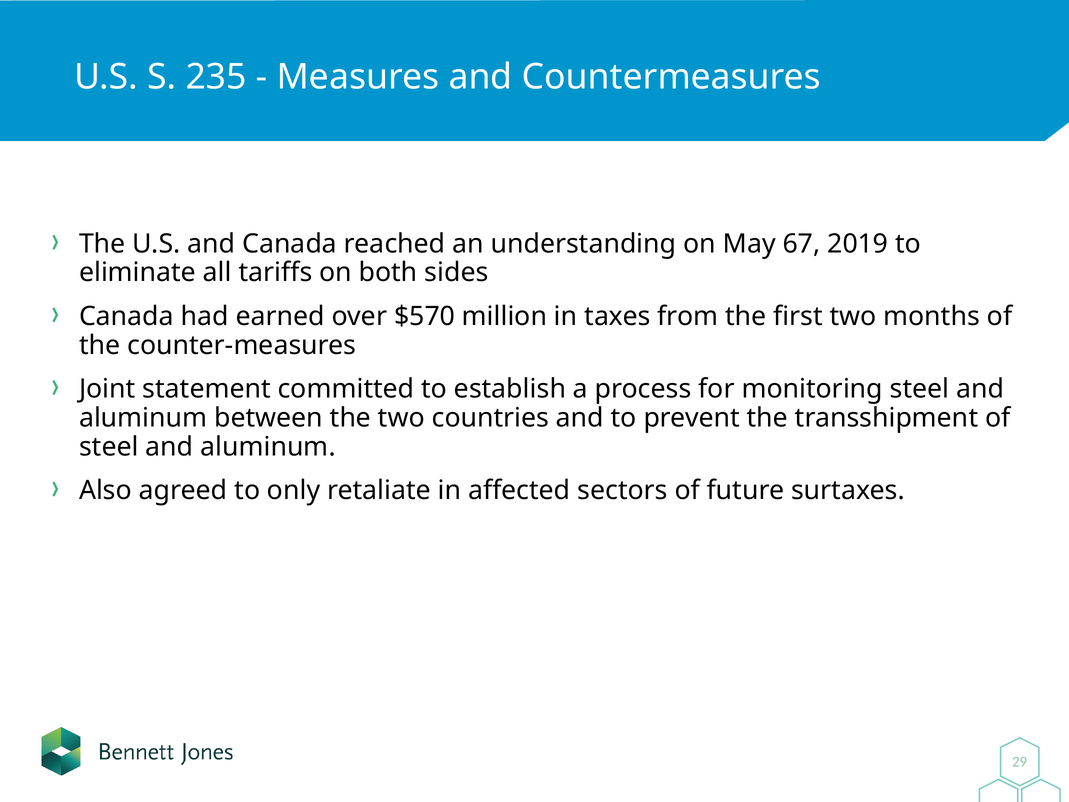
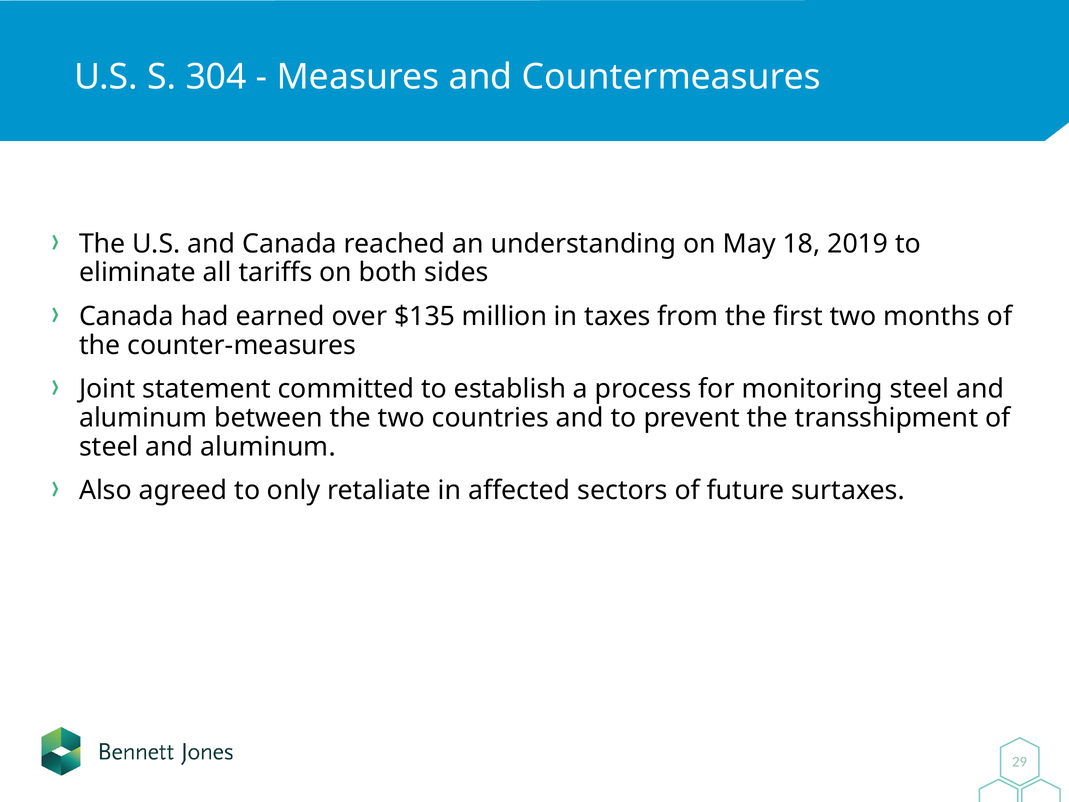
235: 235 -> 304 (216, 77)
67: 67 -> 18 (801, 244)
$570: $570 -> $135 (425, 316)
